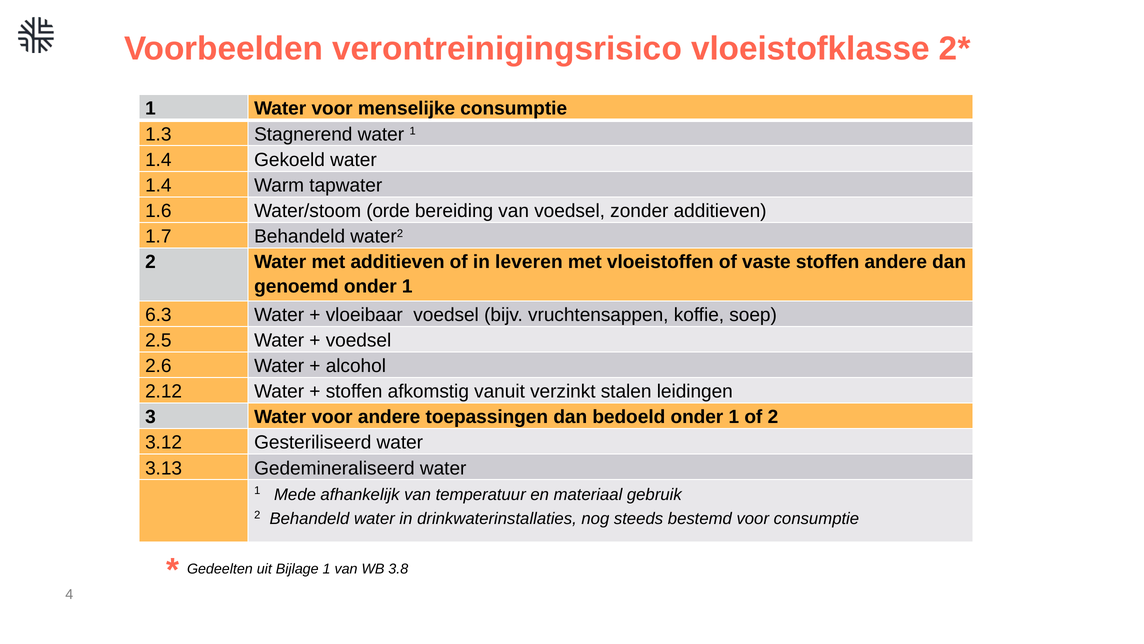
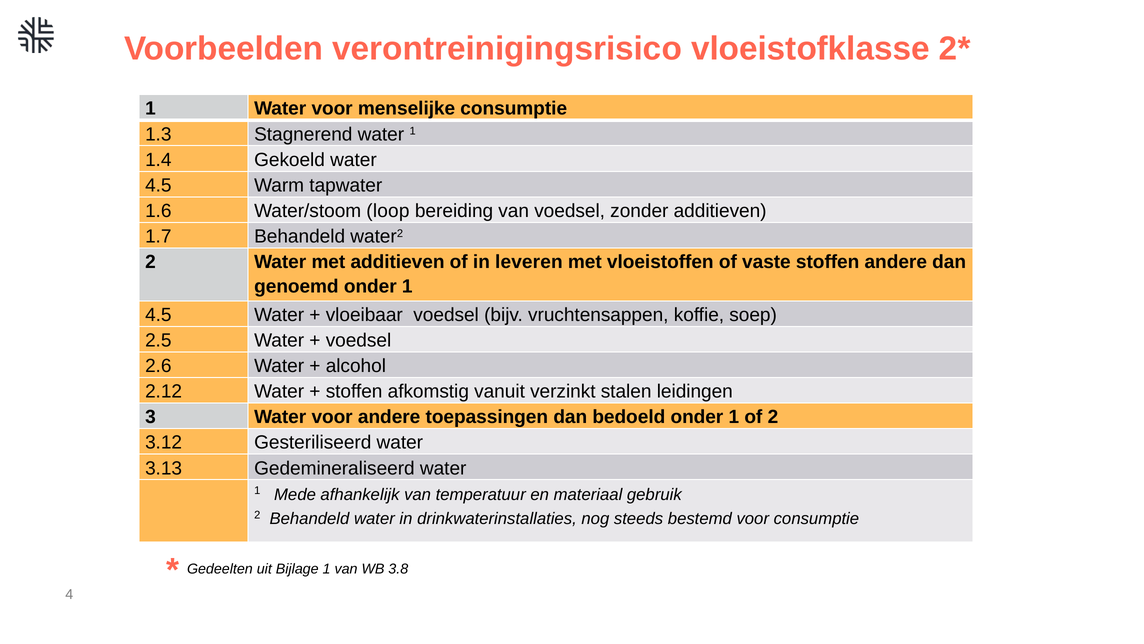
1.4: 1.4 -> 4.5 (158, 185)
orde: orde -> loop (388, 211)
6.3: 6.3 -> 4.5 (158, 315)
